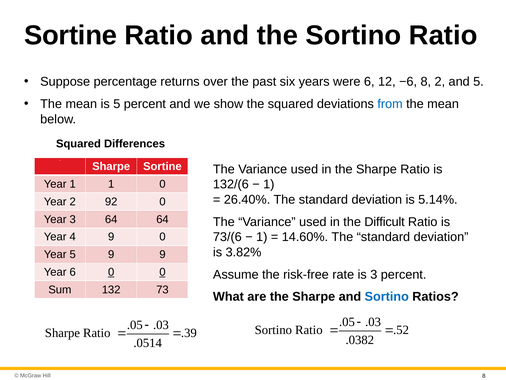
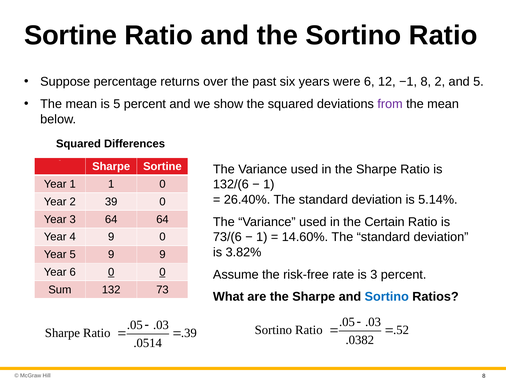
−6: −6 -> −1 (408, 82)
from colour: blue -> purple (390, 104)
92: 92 -> 39 (111, 201)
Difficult: Difficult -> Certain (385, 222)
